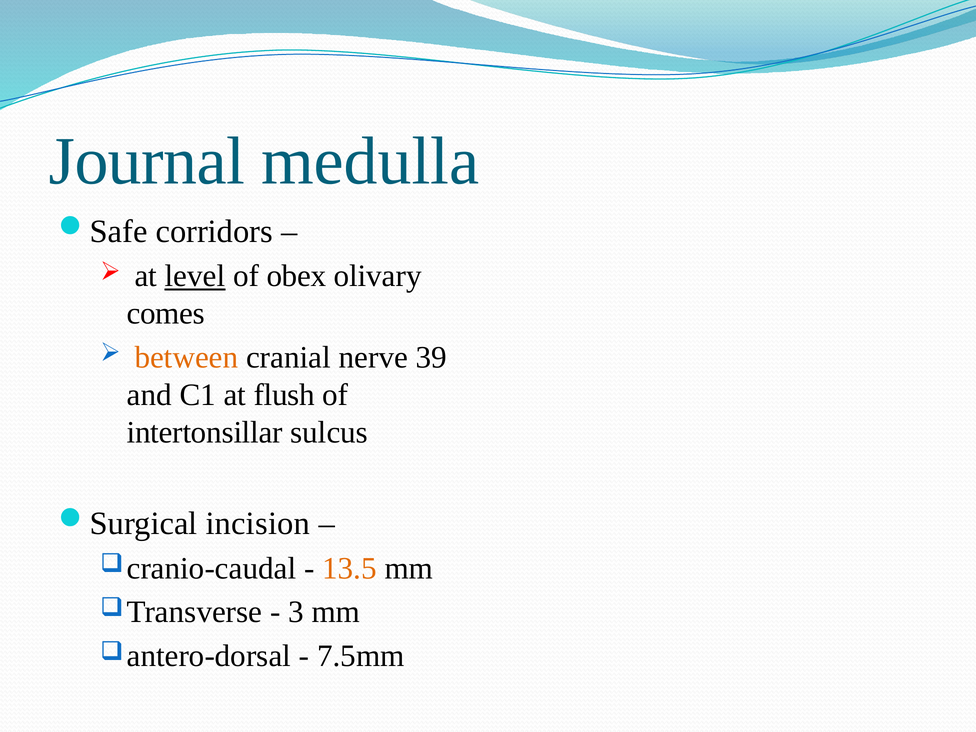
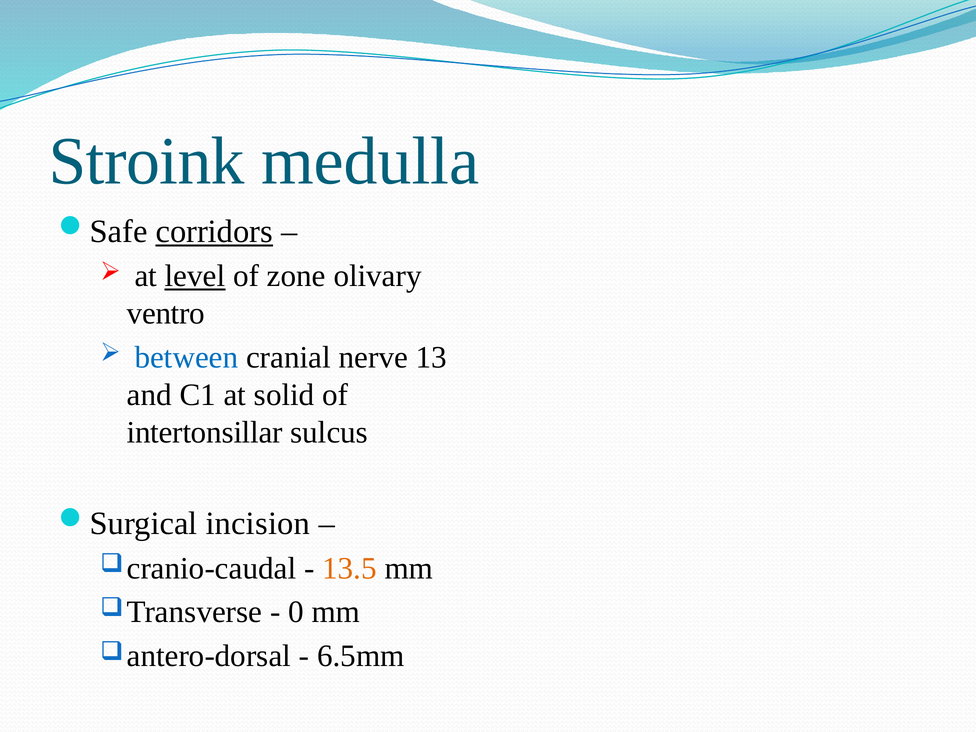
Journal: Journal -> Stroink (147, 161)
corridors underline: none -> present (214, 232)
obex: obex -> zone (296, 276)
comes: comes -> ventro (166, 314)
between colour: orange -> blue (186, 357)
39: 39 -> 13 (431, 357)
flush: flush -> solid (284, 395)
3: 3 -> 0 (296, 612)
7.5mm: 7.5mm -> 6.5mm (361, 656)
